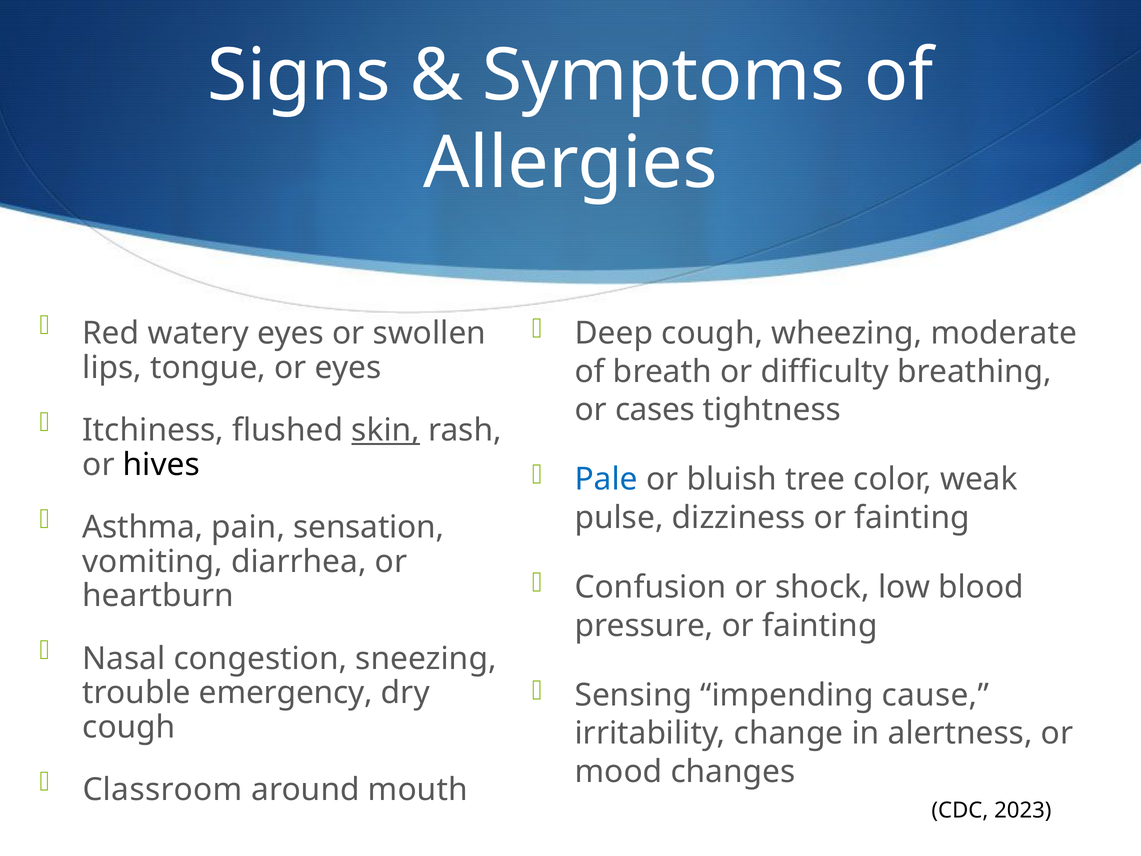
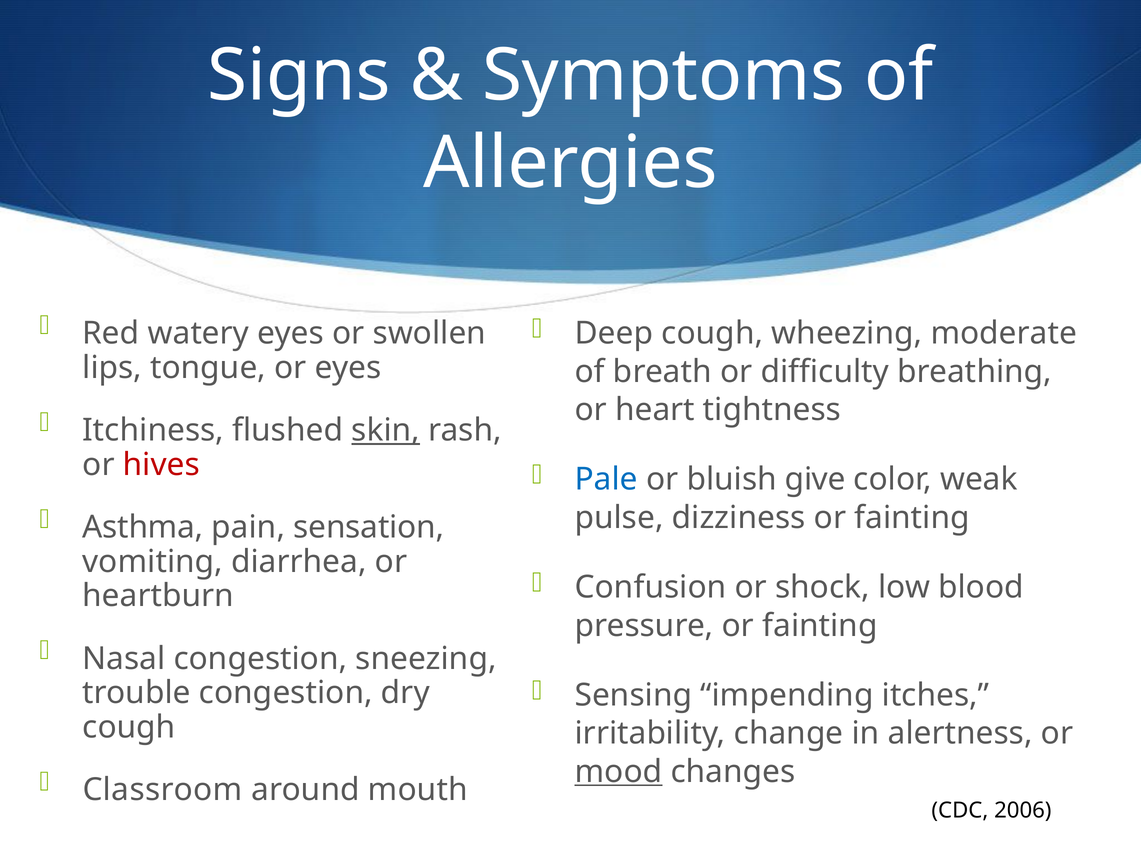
cases: cases -> heart (655, 410)
hives colour: black -> red (161, 465)
tree: tree -> give (815, 479)
cause: cause -> itches (936, 695)
trouble emergency: emergency -> congestion (286, 693)
mood underline: none -> present (619, 771)
2023: 2023 -> 2006 (1023, 810)
